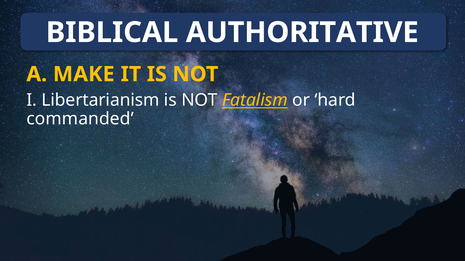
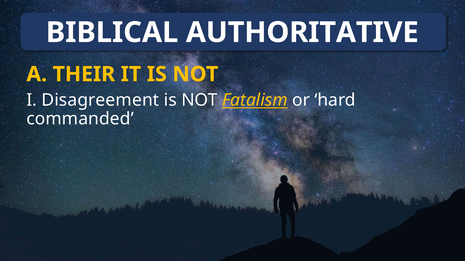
MAKE: MAKE -> THEIR (84, 74)
Libertarianism: Libertarianism -> Disagreement (100, 100)
